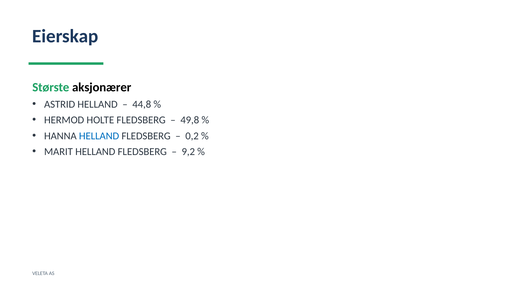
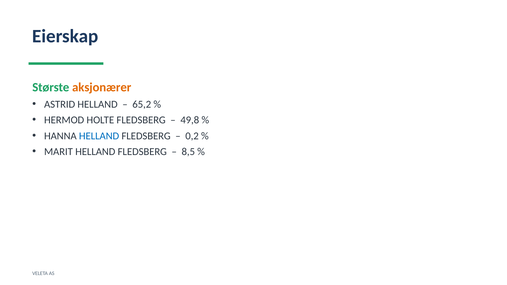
aksjonærer colour: black -> orange (102, 87)
44,8: 44,8 -> 65,2 (142, 104)
9,2: 9,2 -> 8,5 (188, 152)
